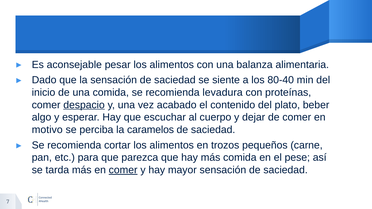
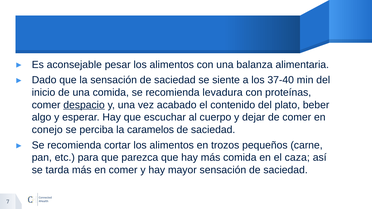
80-40: 80-40 -> 37-40 (281, 80)
motivo: motivo -> conejo (47, 130)
pese: pese -> caza (297, 158)
comer underline: present -> none (123, 170)
